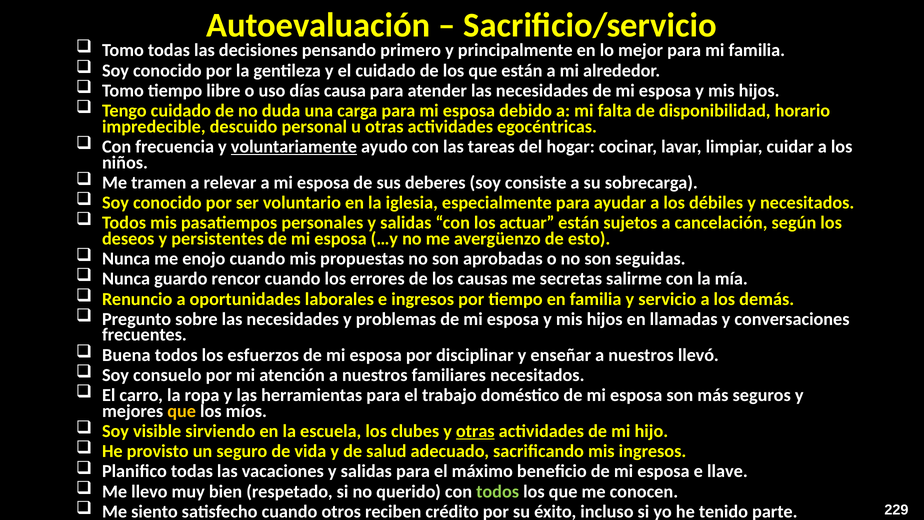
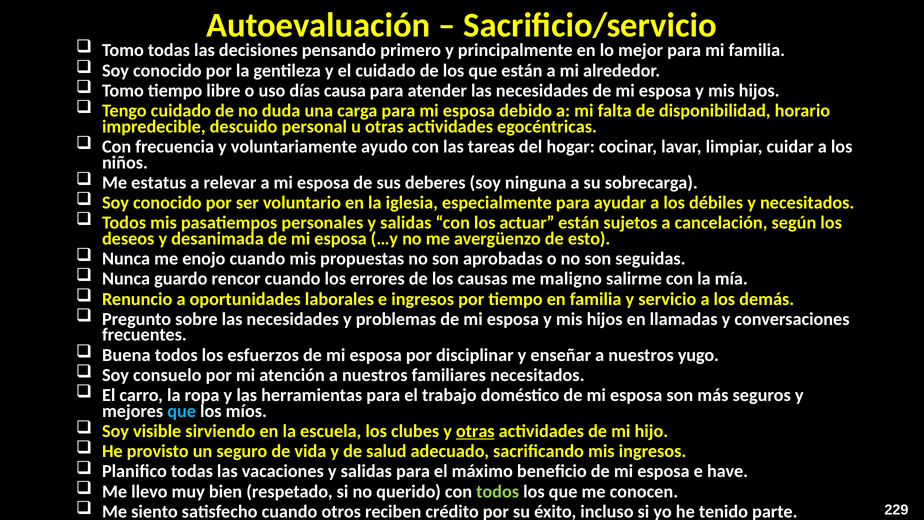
voluntariamente underline: present -> none (294, 147)
tramen: tramen -> estatus (159, 183)
consiste: consiste -> ninguna (536, 183)
persistentes: persistentes -> desanimada (218, 239)
secretas: secretas -> maligno (571, 279)
llevó: llevó -> yugo (698, 355)
que colour: yellow -> light blue (182, 411)
llave: llave -> have (728, 471)
